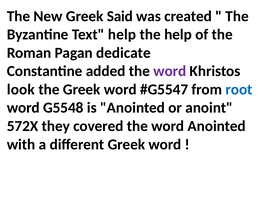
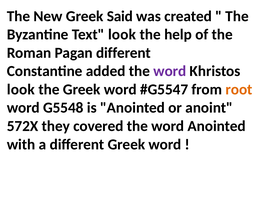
Text help: help -> look (122, 34)
Pagan dedicate: dedicate -> different (123, 53)
root colour: blue -> orange (239, 89)
